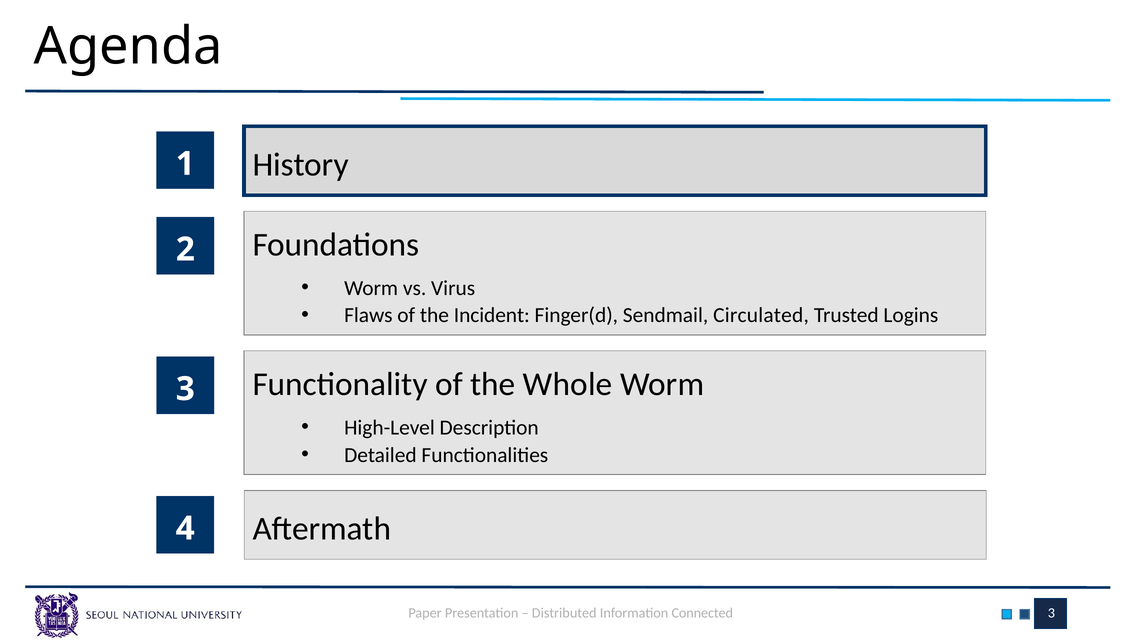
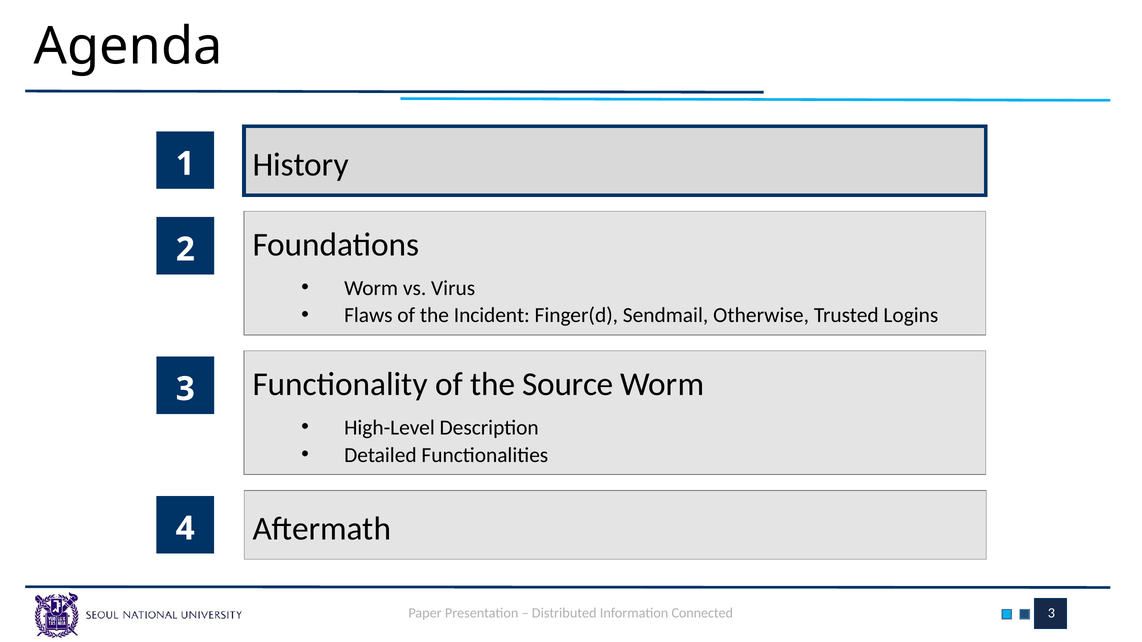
Circulated: Circulated -> Otherwise (761, 316)
Whole: Whole -> Source (568, 384)
